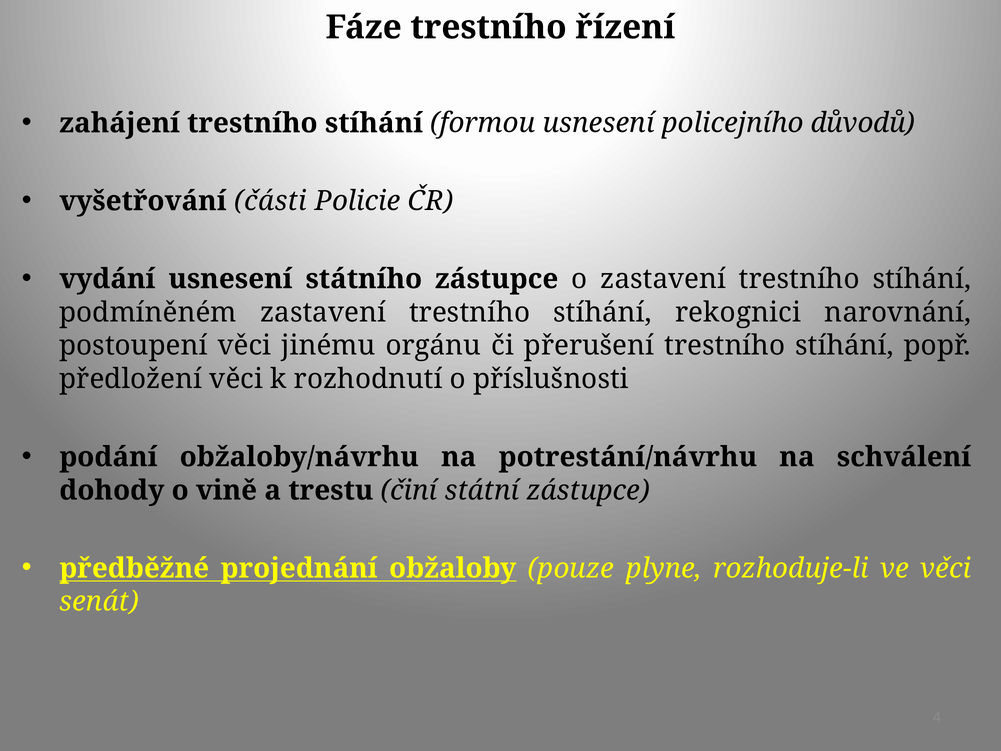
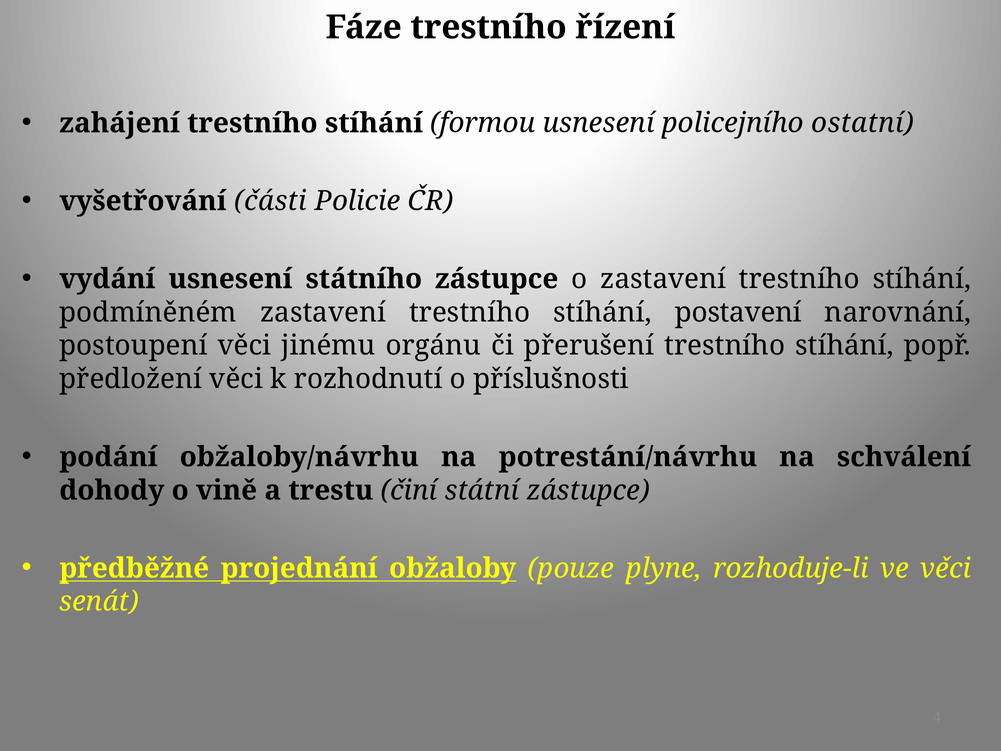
důvodů: důvodů -> ostatní (863, 123)
rekognici: rekognici -> postavení (738, 312)
